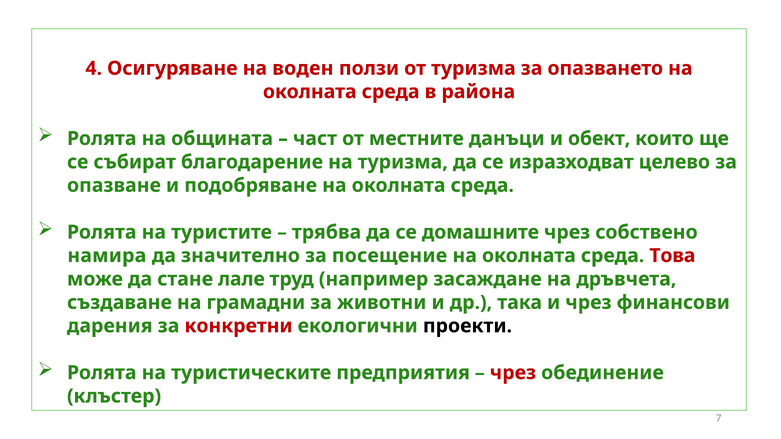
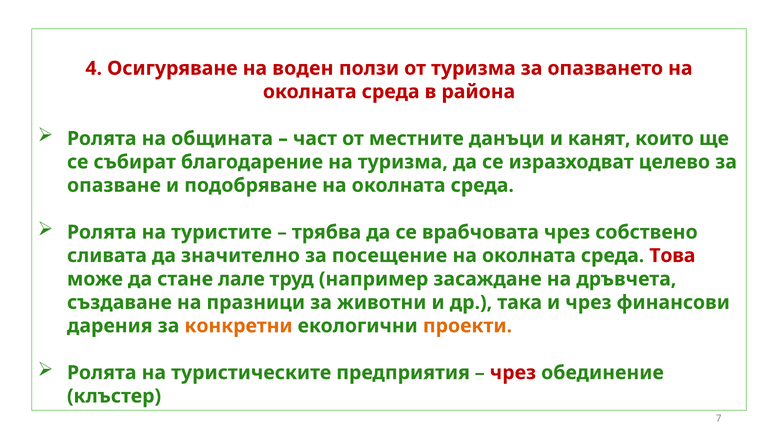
обект: обект -> канят (599, 139)
домашните: домашните -> врабчовата (480, 232)
намира: намира -> сливата (107, 256)
грамадни: грамадни -> празници (256, 303)
конкретни colour: red -> orange (238, 326)
проекти colour: black -> orange (467, 326)
